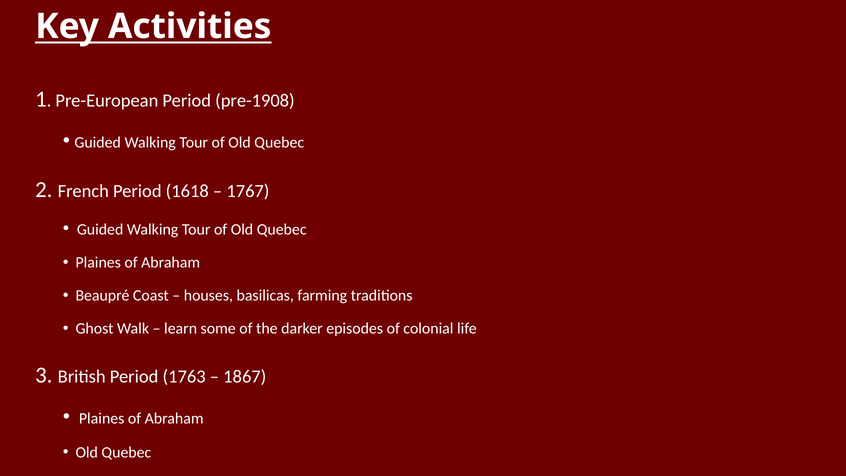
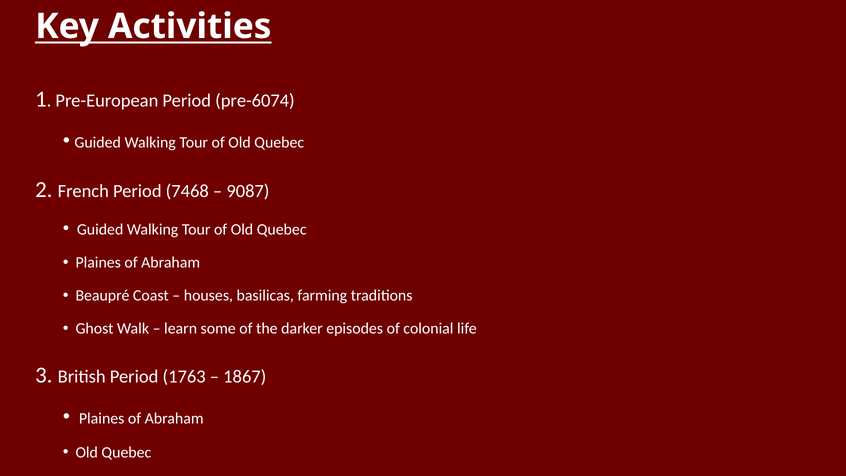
pre-1908: pre-1908 -> pre-6074 (255, 100)
1618: 1618 -> 7468 (187, 191)
1767: 1767 -> 9087 (248, 191)
